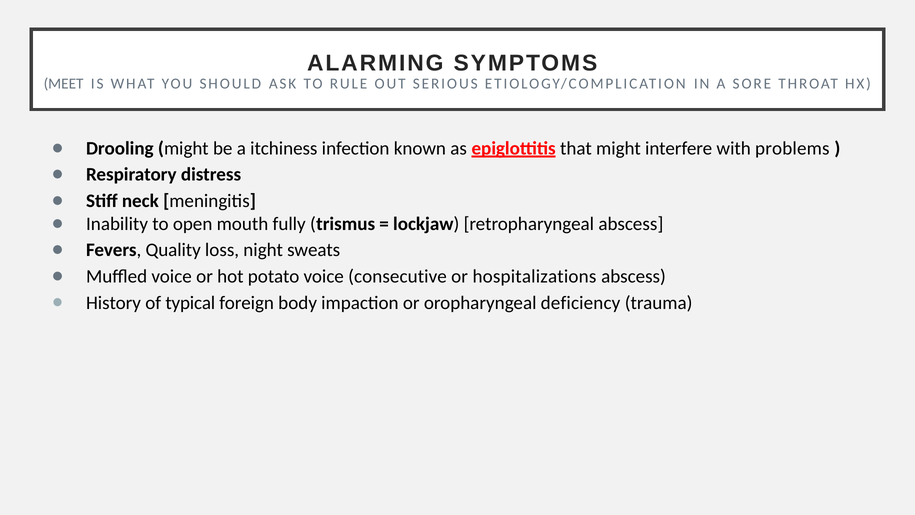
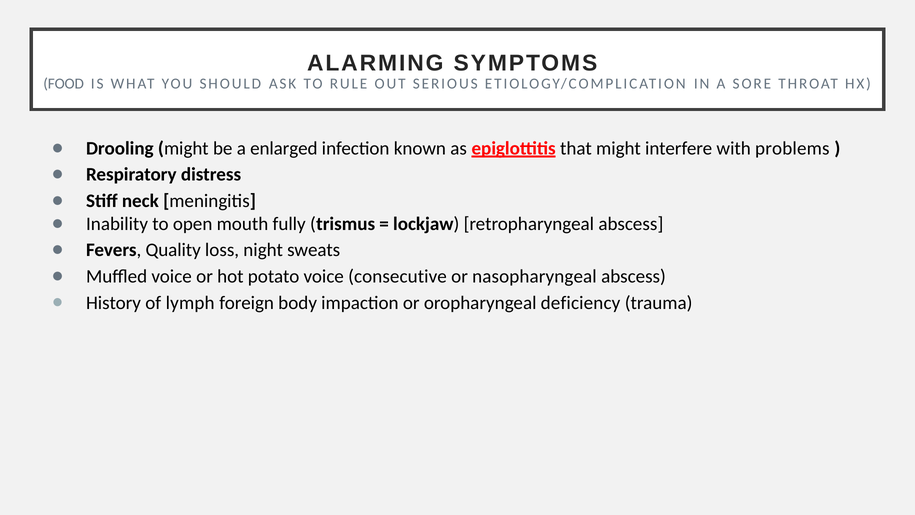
MEET: MEET -> FOOD (64, 84)
itchiness: itchiness -> enlarged (284, 148)
hospitalizations: hospitalizations -> nasopharyngeal (534, 276)
typical: typical -> lymph (190, 303)
